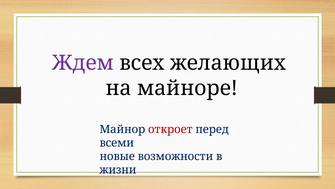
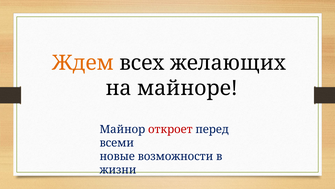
Ждем colour: purple -> orange (83, 63)
